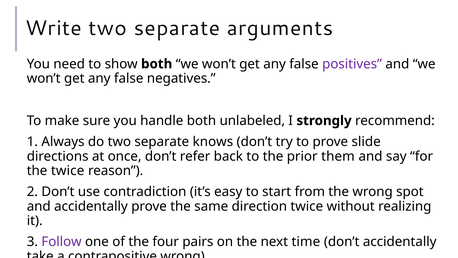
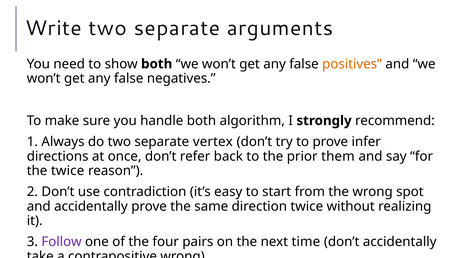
positives colour: purple -> orange (352, 64)
unlabeled: unlabeled -> algorithm (252, 120)
knows: knows -> vertex (213, 142)
slide: slide -> infer (366, 142)
